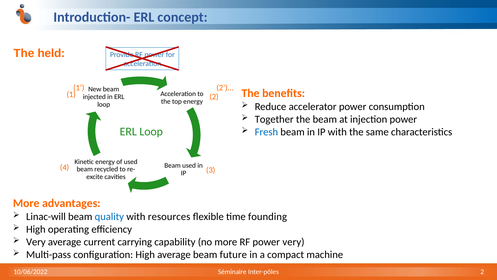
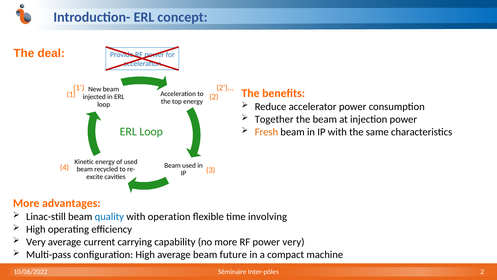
held: held -> deal (51, 53)
Fresh colour: blue -> orange (266, 132)
Linac-will: Linac-will -> Linac-still (46, 216)
resources: resources -> operation (169, 216)
founding: founding -> involving (268, 216)
